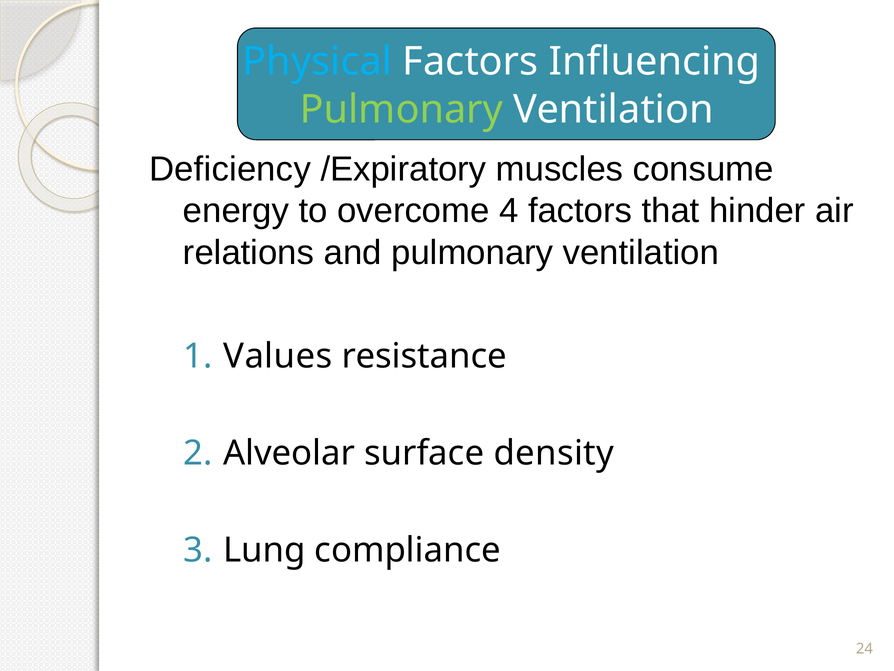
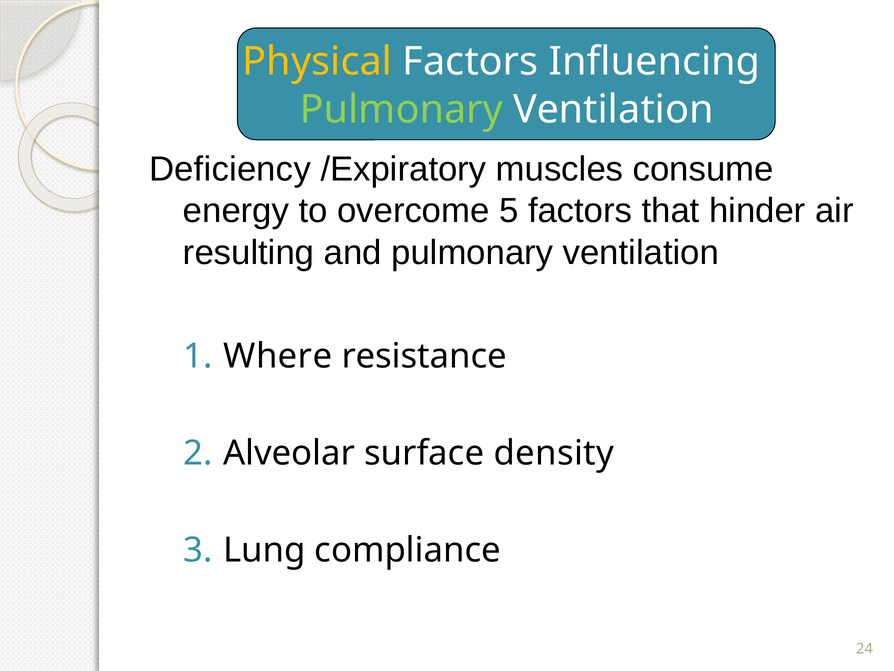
Physical colour: light blue -> yellow (317, 62)
4: 4 -> 5 (509, 211)
relations: relations -> resulting (249, 252)
Values: Values -> Where (278, 356)
